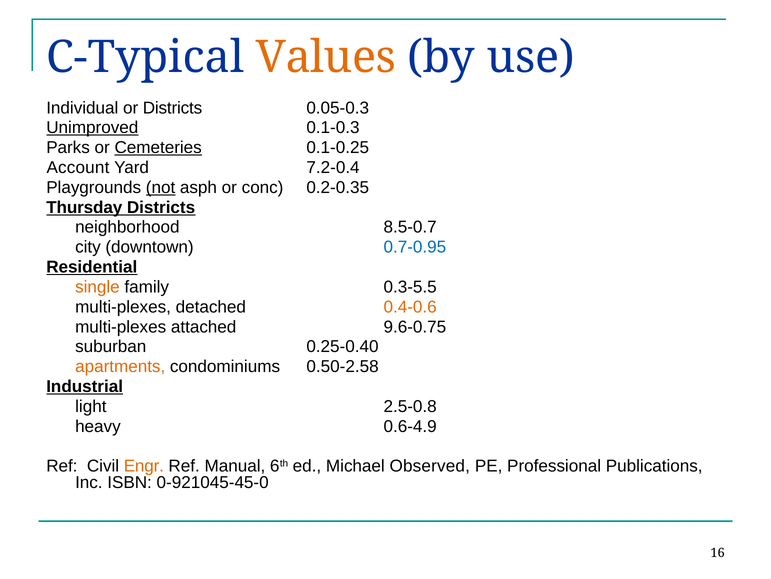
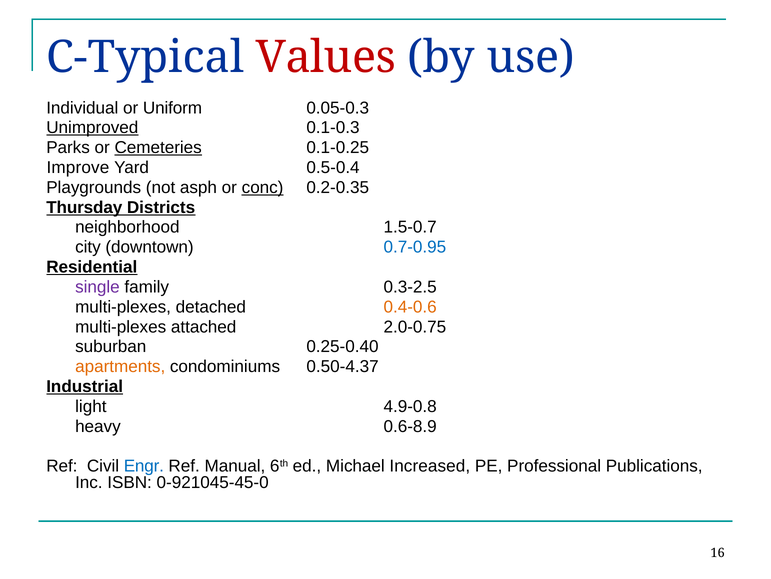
Values colour: orange -> red (326, 57)
or Districts: Districts -> Uniform (172, 108)
Account: Account -> Improve (78, 167)
7.2-0.4: 7.2-0.4 -> 0.5-0.4 (333, 167)
not underline: present -> none (161, 187)
conc underline: none -> present (263, 187)
8.5-0.7: 8.5-0.7 -> 1.5-0.7 (410, 227)
single colour: orange -> purple (97, 287)
0.3-5.5: 0.3-5.5 -> 0.3-2.5 (410, 287)
9.6-0.75: 9.6-0.75 -> 2.0-0.75 (415, 326)
0.50-2.58: 0.50-2.58 -> 0.50-4.37 (343, 366)
2.5-0.8: 2.5-0.8 -> 4.9-0.8 (410, 406)
0.6-4.9: 0.6-4.9 -> 0.6-8.9 (410, 426)
Engr colour: orange -> blue (144, 466)
Observed: Observed -> Increased (430, 466)
